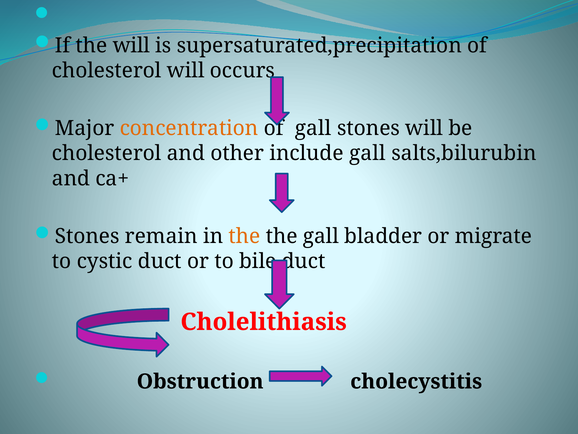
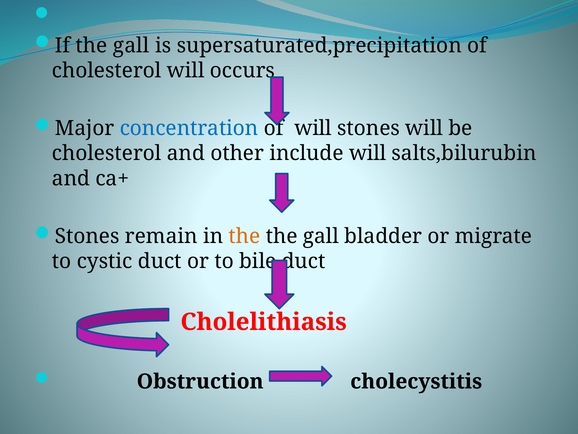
If the will: will -> gall (131, 45)
concentration colour: orange -> blue (189, 128)
of gall: gall -> will (313, 128)
include gall: gall -> will (368, 153)
